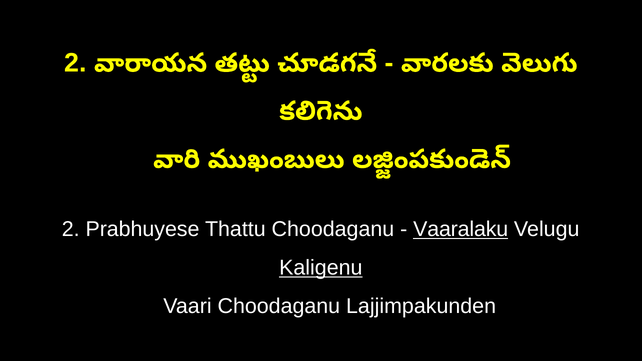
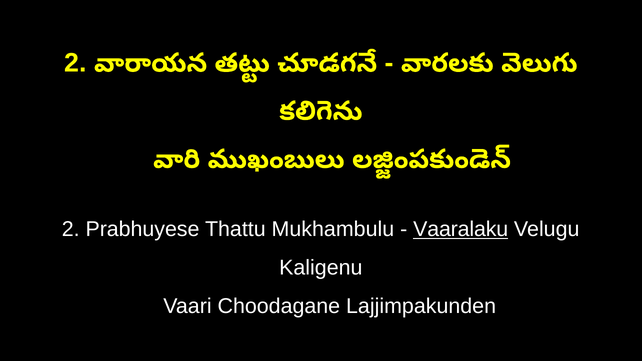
Thattu Choodaganu: Choodaganu -> Mukhambulu (333, 229)
Kaligenu underline: present -> none (321, 268)
Vaari Choodaganu: Choodaganu -> Choodagane (279, 306)
